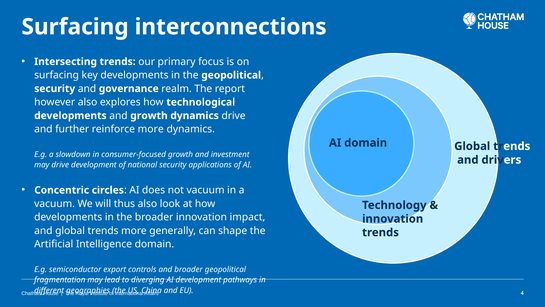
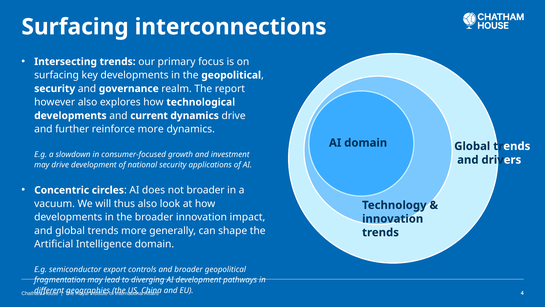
and growth: growth -> current (149, 116)
not vacuum: vacuum -> broader (206, 190)
